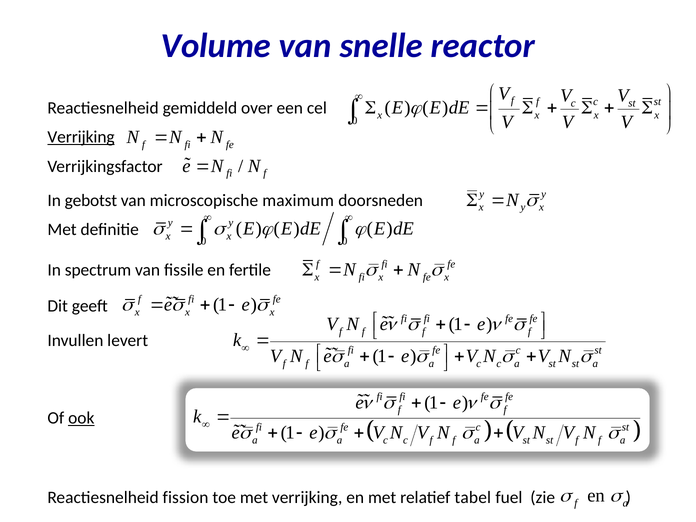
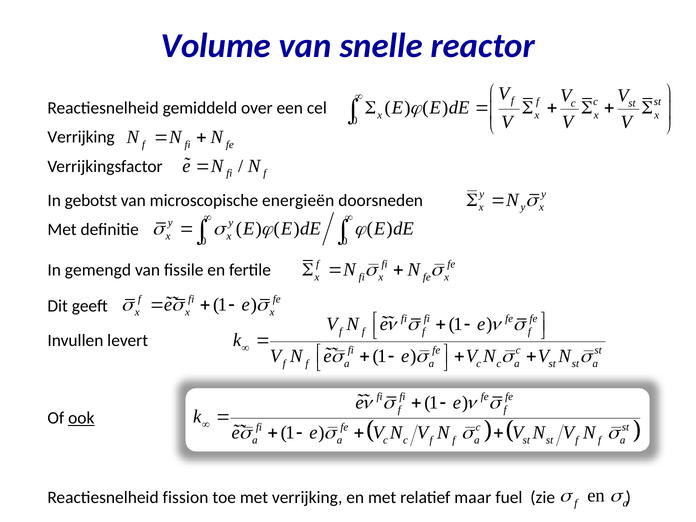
Verrijking underline: present -> none (81, 137)
maximum: maximum -> energieën (298, 201)
spectrum: spectrum -> gemengd (98, 270)
tabel: tabel -> maar (473, 497)
